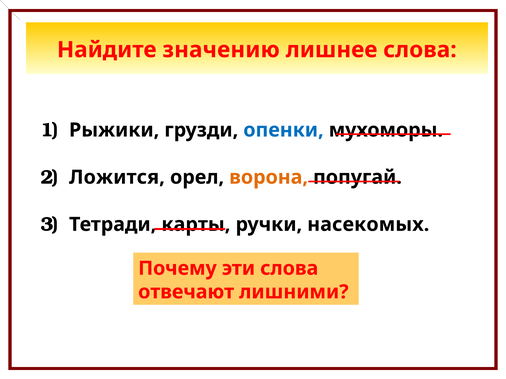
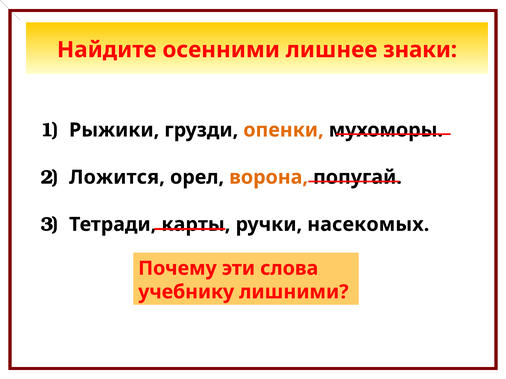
значению: значению -> осенними (221, 50)
лишнее слова: слова -> знаки (420, 50)
опенки colour: blue -> orange (283, 130)
отвечают: отвечают -> учебнику (186, 292)
